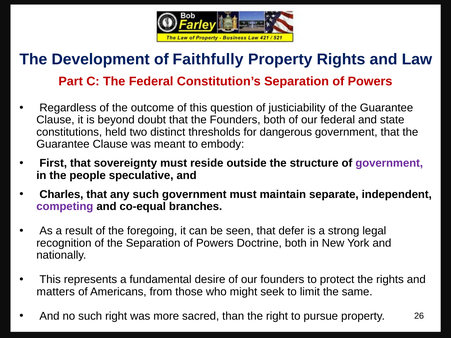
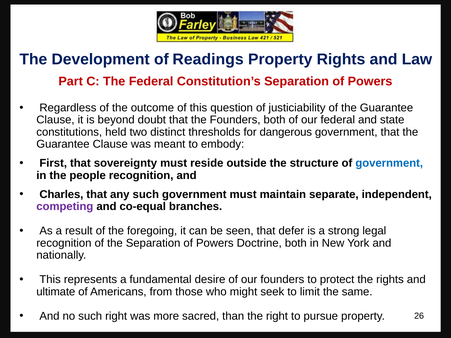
Faithfully: Faithfully -> Readings (208, 59)
government colour: purple -> blue (389, 163)
people speculative: speculative -> recognition (141, 175)
matters: matters -> ultimate (56, 292)
